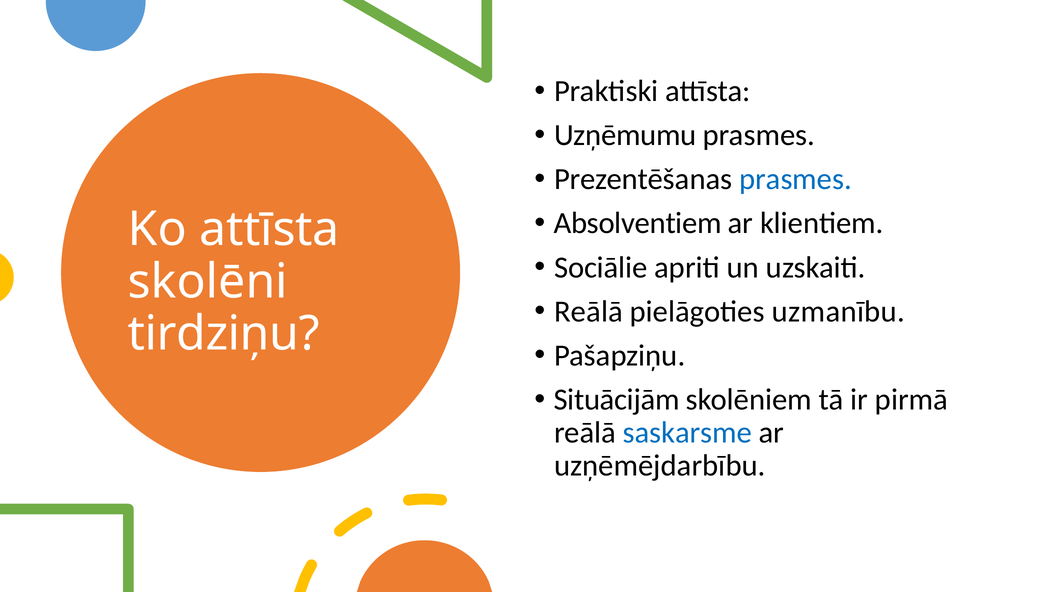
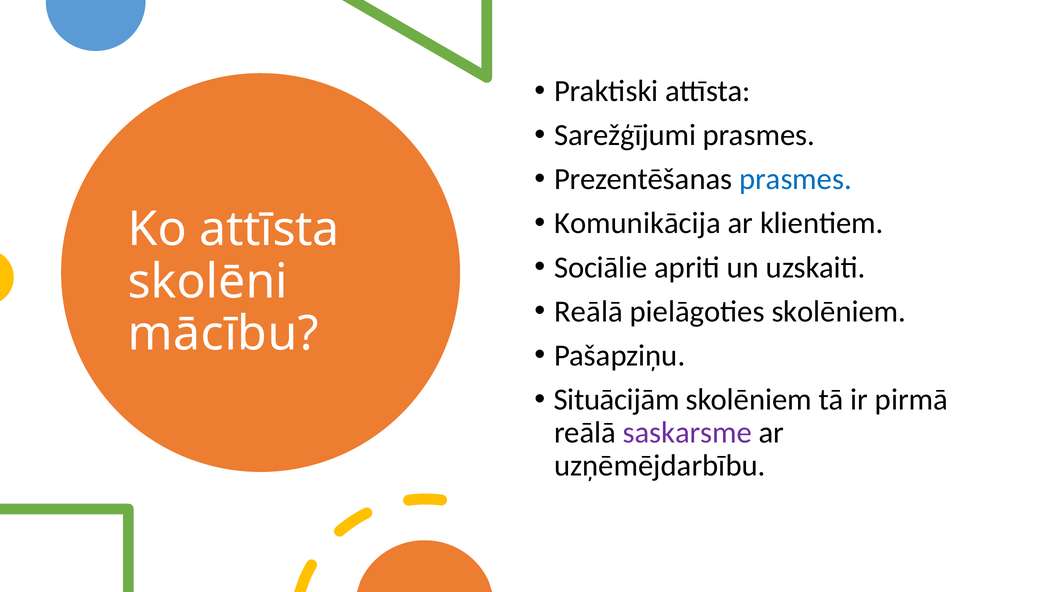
Uzņēmumu: Uzņēmumu -> Sarežģījumi (625, 135)
Absolventiem: Absolventiem -> Komunikācija (637, 223)
pielāgoties uzmanību: uzmanību -> skolēniem (839, 312)
tirdziņu: tirdziņu -> mācību (223, 334)
saskarsme colour: blue -> purple (687, 433)
